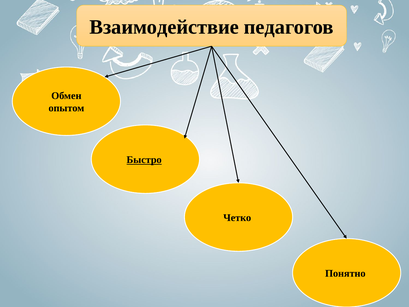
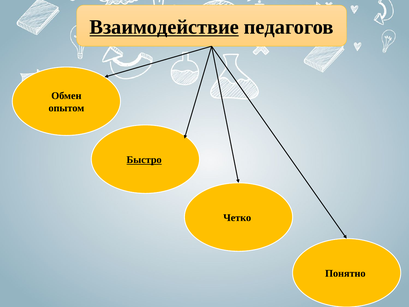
Взаимодействие underline: none -> present (164, 27)
